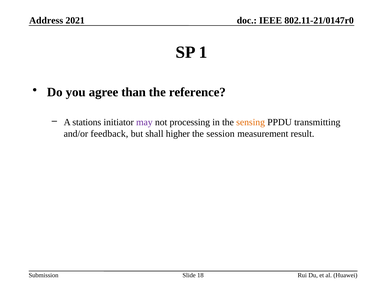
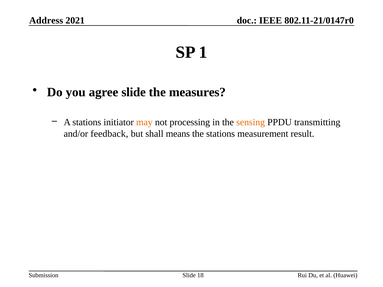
agree than: than -> slide (134, 92)
reference: reference -> measures (197, 92)
may colour: purple -> orange (144, 122)
higher: higher -> means (178, 134)
the session: session -> stations (221, 134)
